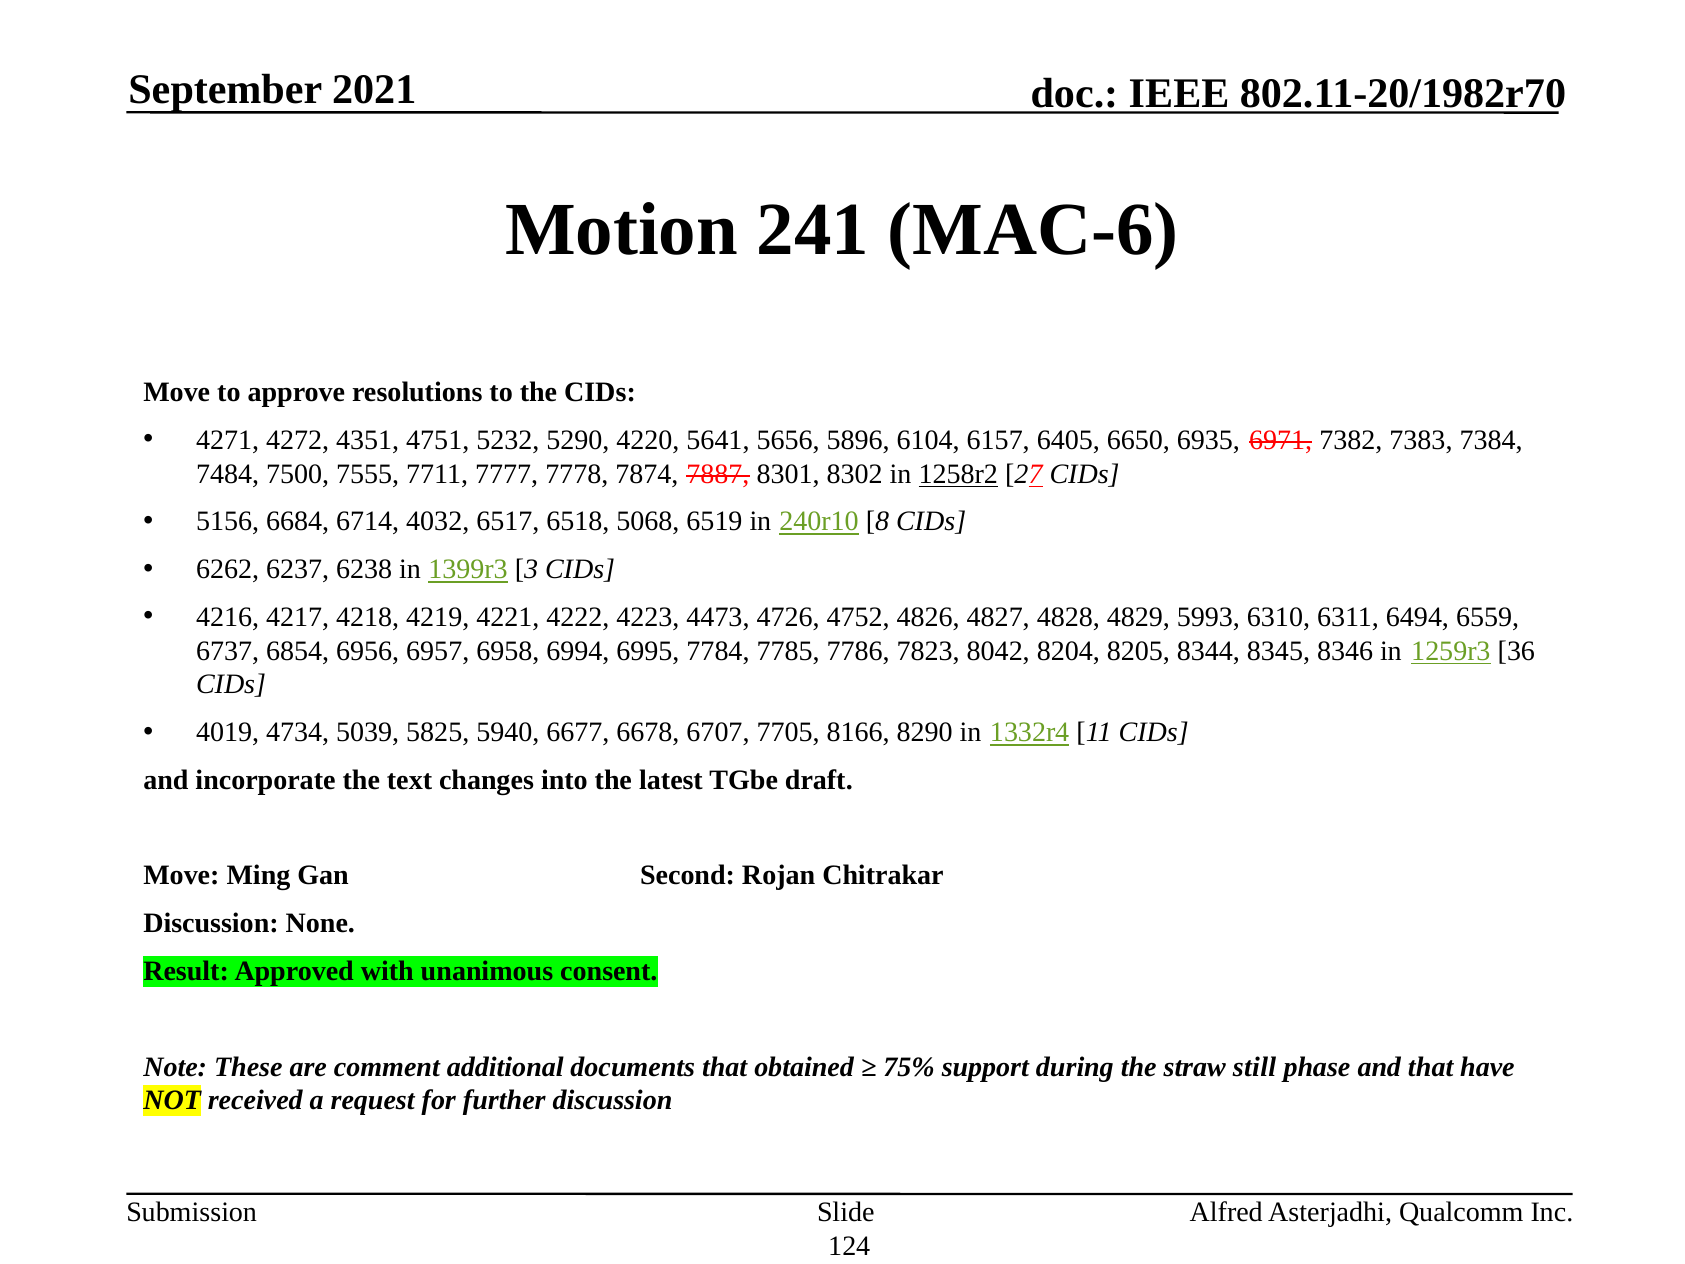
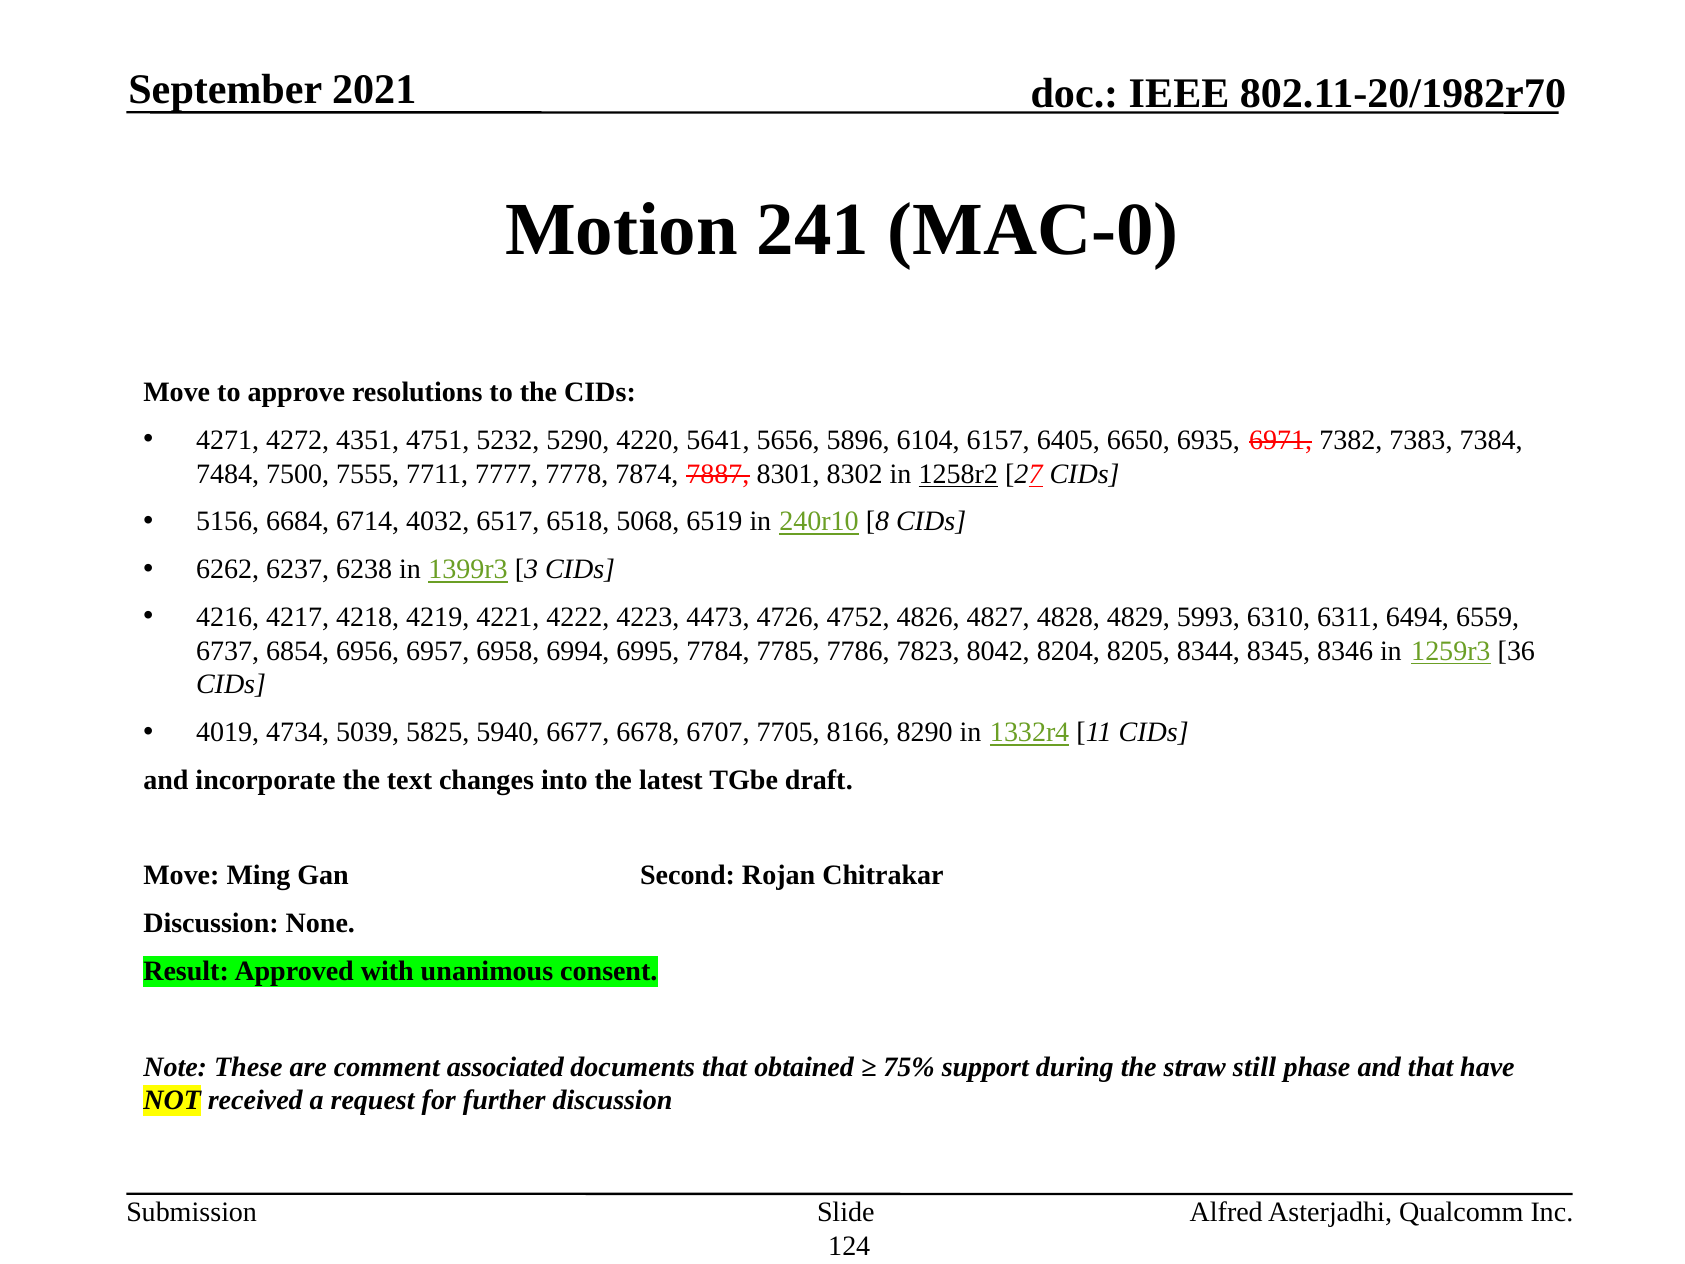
MAC-6: MAC-6 -> MAC-0 (1033, 230)
additional: additional -> associated (505, 1067)
